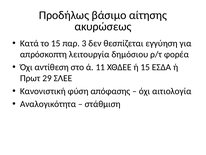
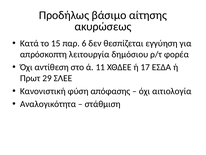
3: 3 -> 6 (84, 43)
ή 15: 15 -> 17 (145, 67)
